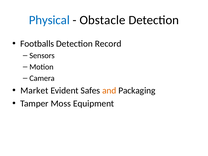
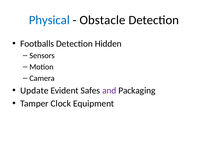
Record: Record -> Hidden (108, 44)
Market: Market -> Update (34, 91)
and colour: orange -> purple (109, 91)
Moss: Moss -> Clock (61, 104)
